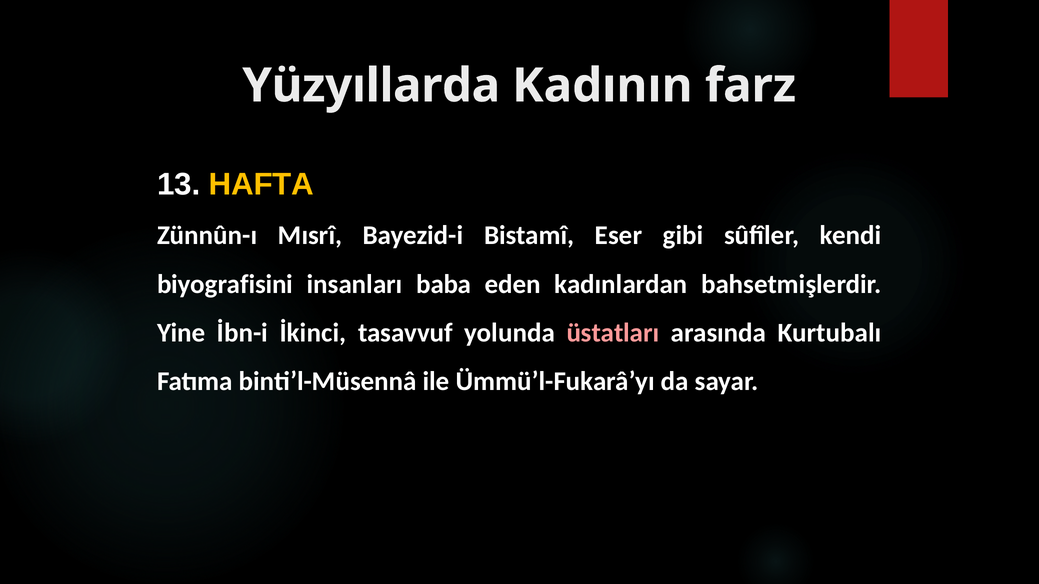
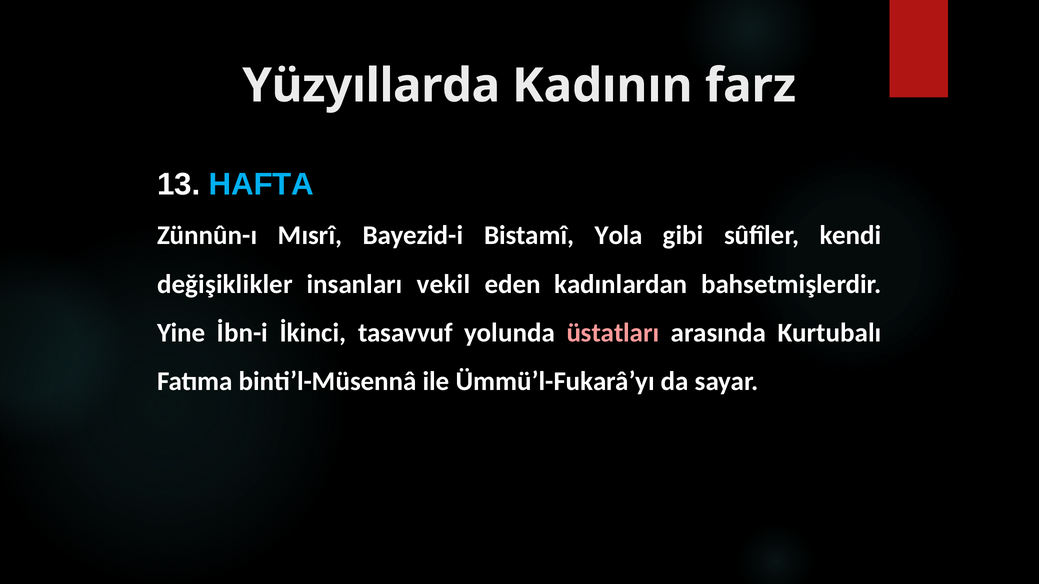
HAFTA colour: yellow -> light blue (261, 185)
Eser: Eser -> Yola (619, 236)
biyografisini: biyografisini -> değişiklikler (225, 284)
baba: baba -> vekil (443, 284)
